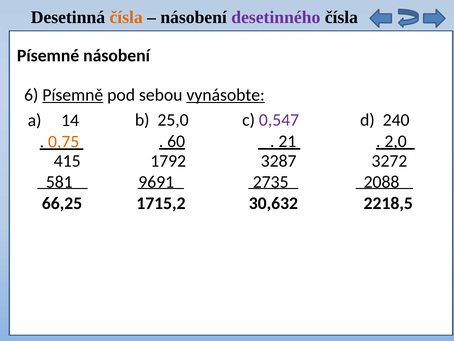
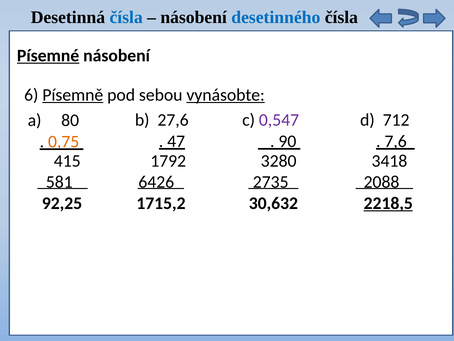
čísla colour: orange -> blue (126, 17)
desetinného colour: purple -> blue (276, 17)
Písemné underline: none -> present (48, 56)
25,0: 25,0 -> 27,6 (173, 120)
240: 240 -> 712 (396, 120)
14: 14 -> 80 (70, 120)
60: 60 -> 47 (176, 141)
21: 21 -> 90 (287, 141)
2,0: 2,0 -> 7,6 (396, 141)
3287: 3287 -> 3280 (279, 161)
3272: 3272 -> 3418 (389, 161)
9691: 9691 -> 6426 (156, 182)
66,25: 66,25 -> 92,25 (62, 203)
2218,5 underline: none -> present (388, 203)
